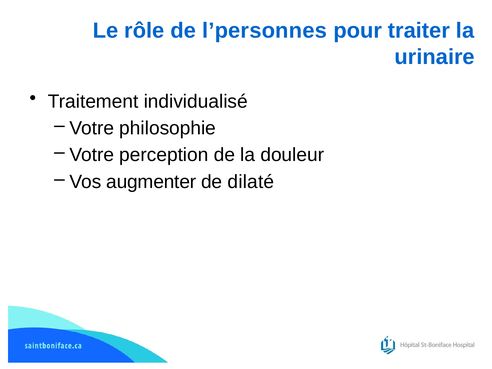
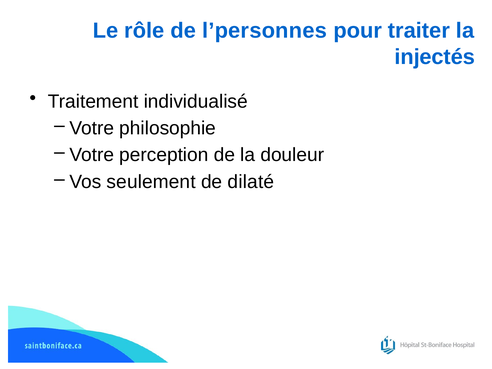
urinaire: urinaire -> injectés (435, 57)
augmenter: augmenter -> seulement (151, 182)
